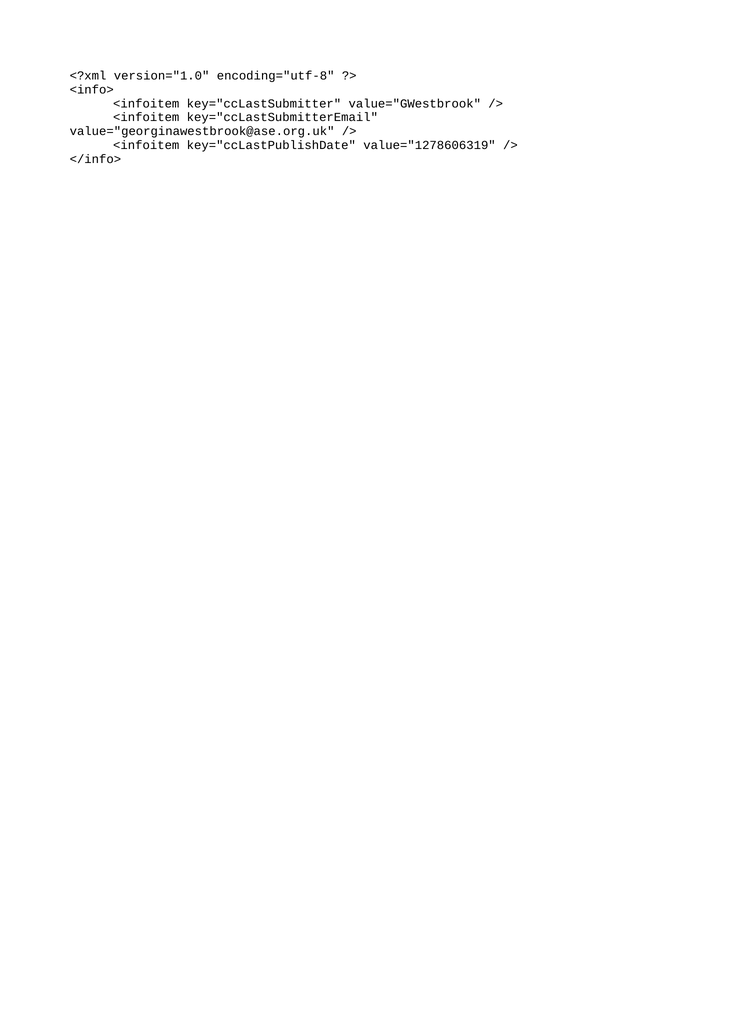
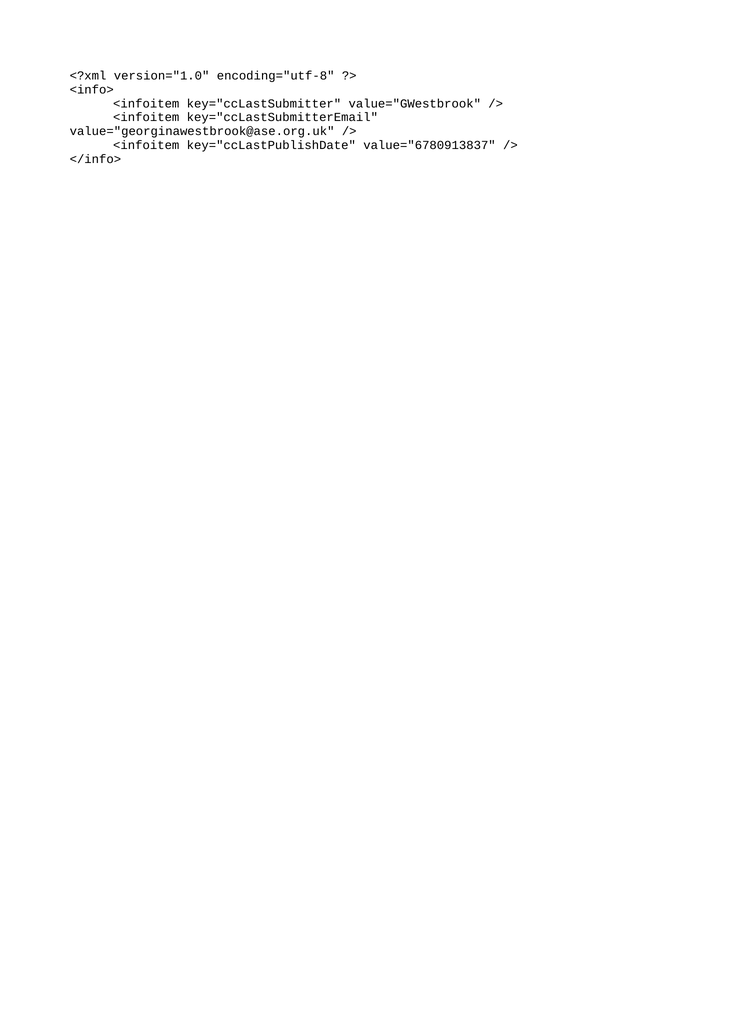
value="1278606319: value="1278606319 -> value="6780913837 (429, 145)
